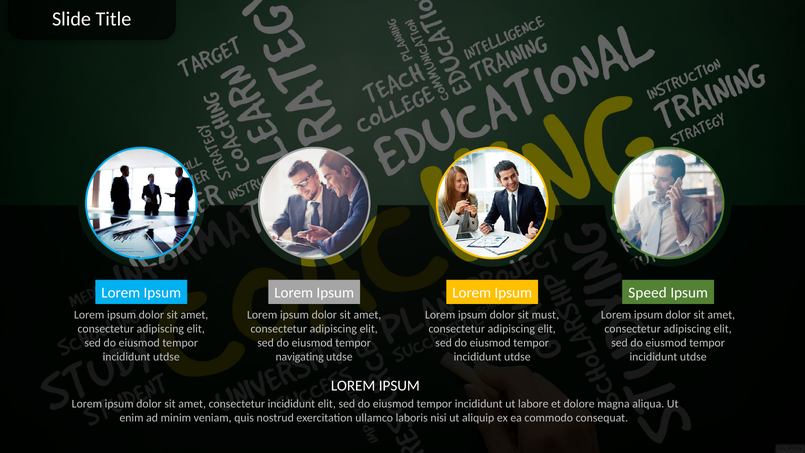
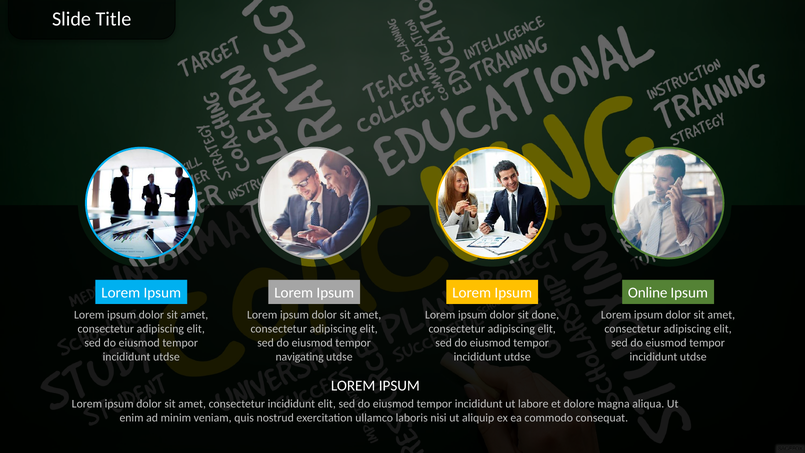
Speed: Speed -> Online (648, 293)
must: must -> done (545, 314)
